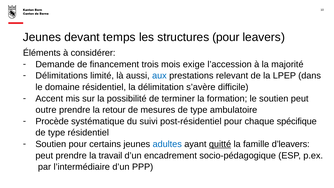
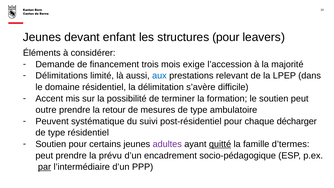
temps: temps -> enfant (119, 37)
Procède: Procède -> Peuvent (52, 121)
spécifique: spécifique -> décharger (297, 121)
adultes colour: blue -> purple (167, 144)
d’leavers: d’leavers -> d’termes (291, 144)
travail: travail -> prévu (110, 155)
par underline: none -> present (45, 167)
